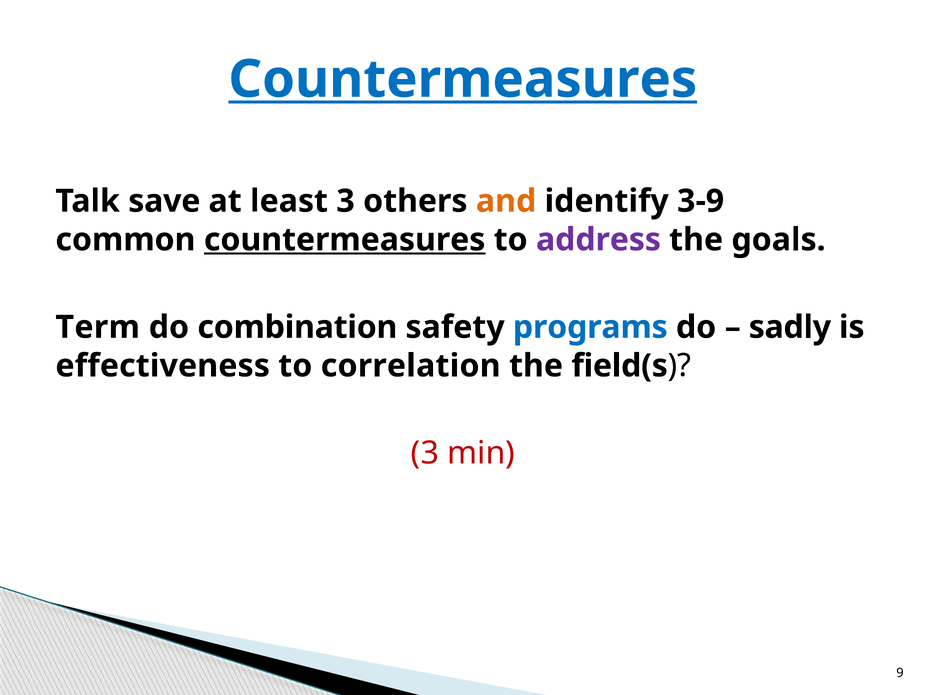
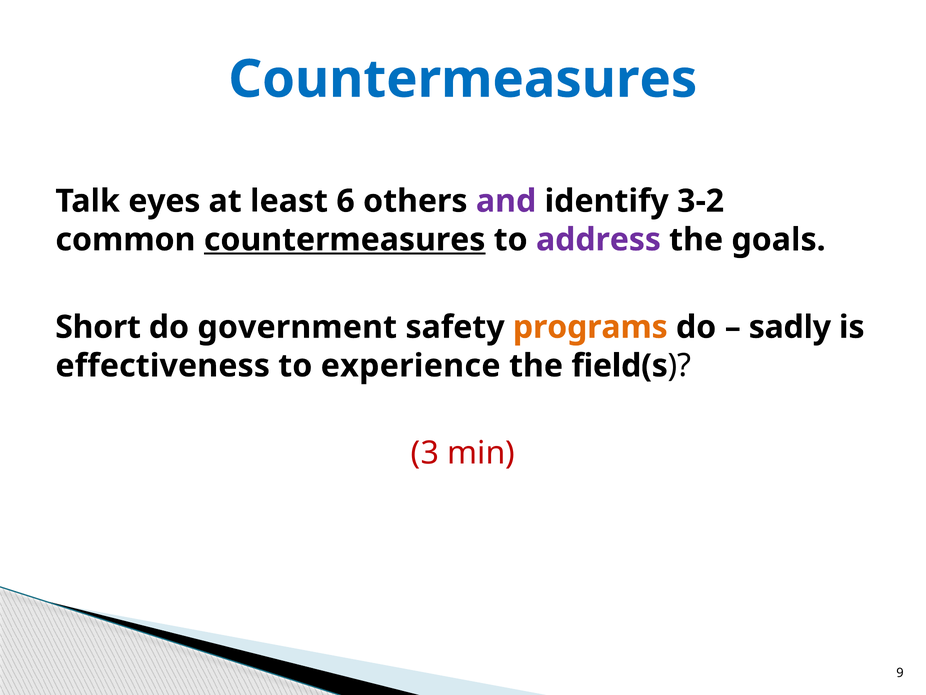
Countermeasures underline: present -> none (463, 79)
save: save -> eyes (164, 201)
least 3: 3 -> 6 (346, 201)
and colour: orange -> purple (506, 201)
3-9: 3-9 -> 3-2 (701, 201)
Term: Term -> Short (98, 327)
combination: combination -> government (297, 327)
programs colour: blue -> orange (590, 327)
correlation: correlation -> experience (411, 366)
